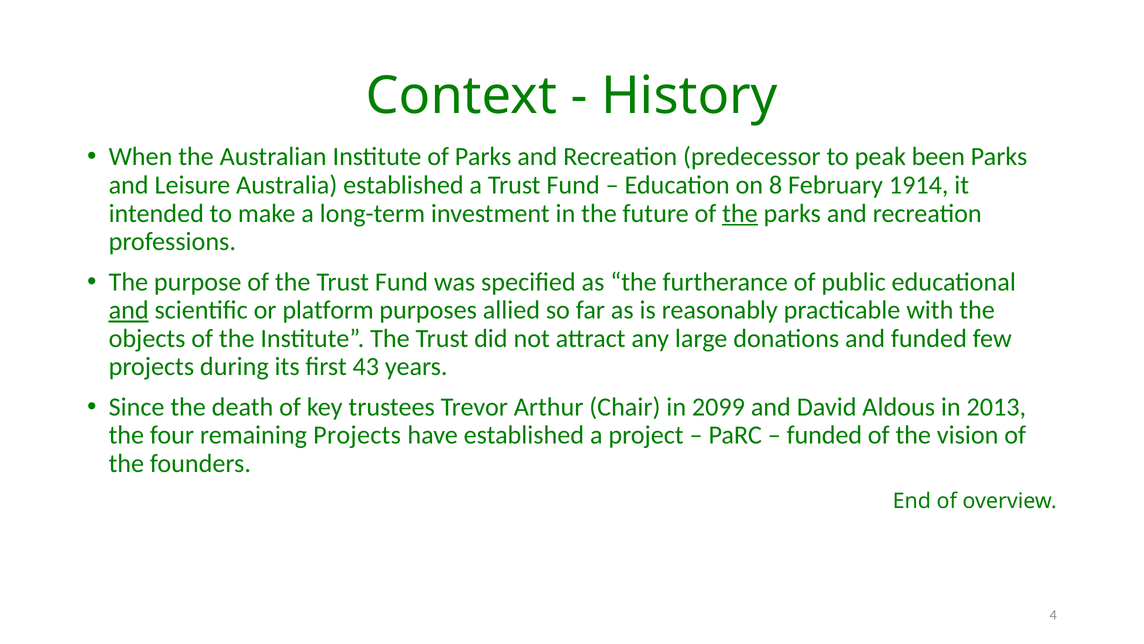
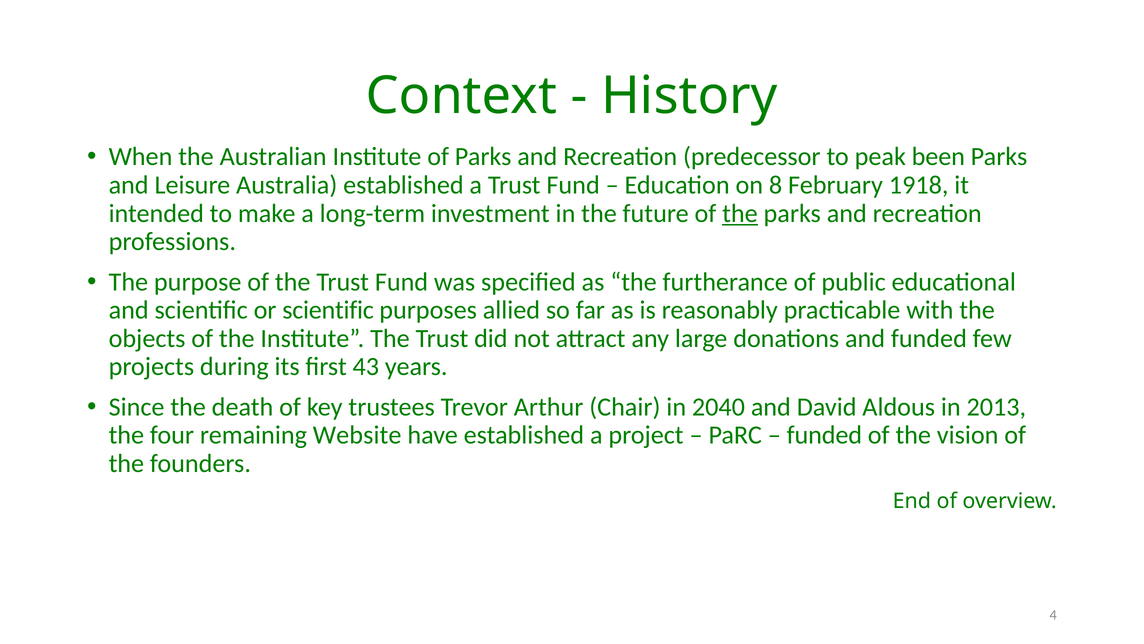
1914: 1914 -> 1918 (919, 185)
and underline: present -> none (129, 310)
or platform: platform -> scientific (328, 310)
2099: 2099 -> 2040 (718, 407)
remaining Projects: Projects -> Website (357, 435)
